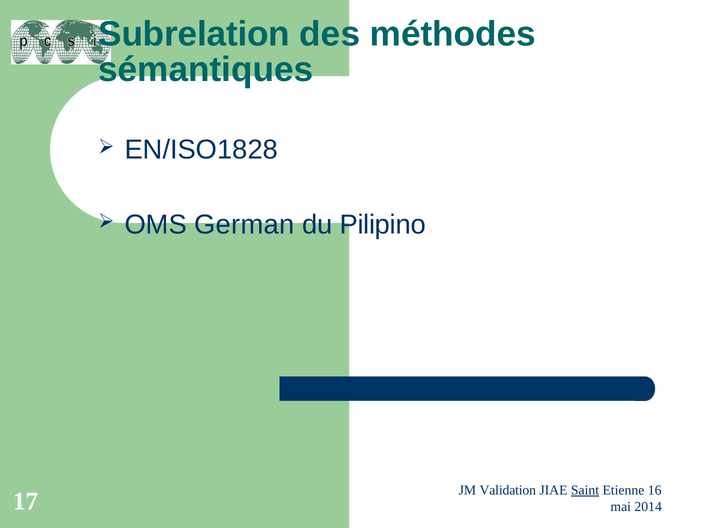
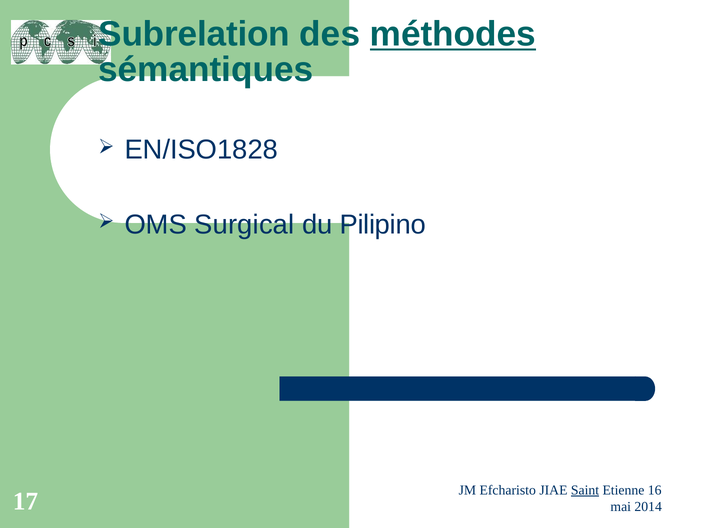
méthodes underline: none -> present (453, 34)
German: German -> Surgical (244, 225)
Validation: Validation -> Efcharisto (508, 490)
